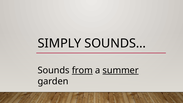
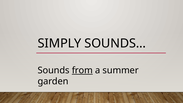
summer underline: present -> none (121, 70)
